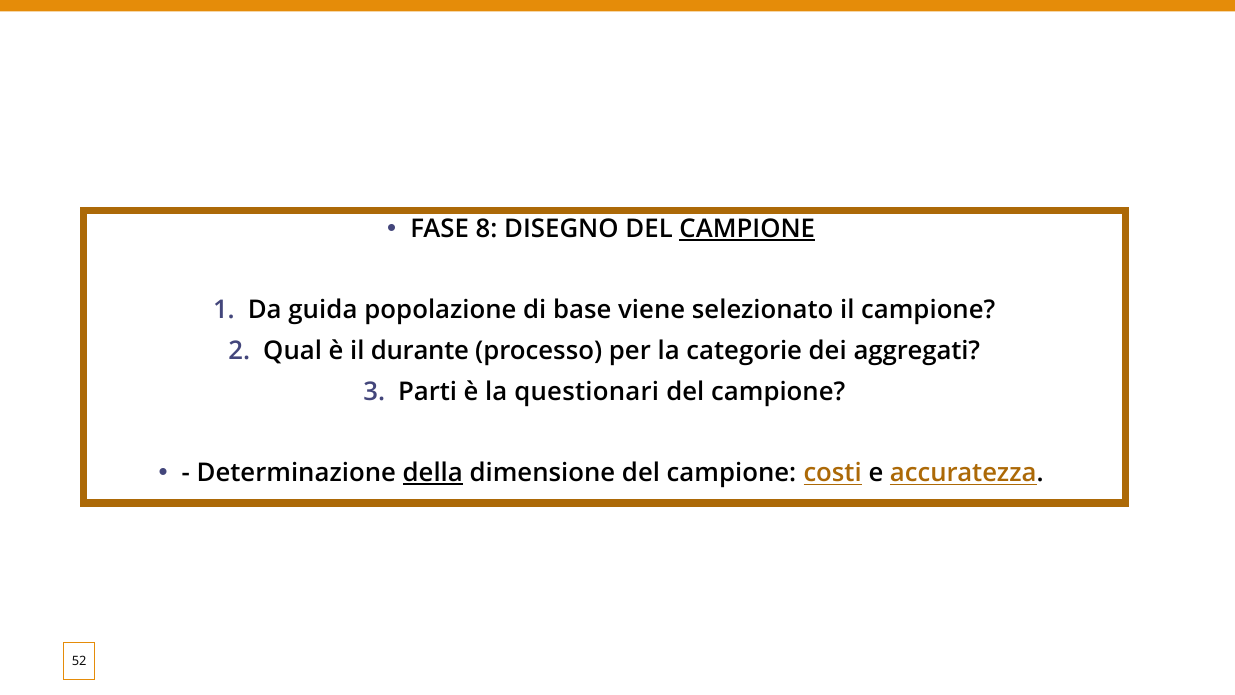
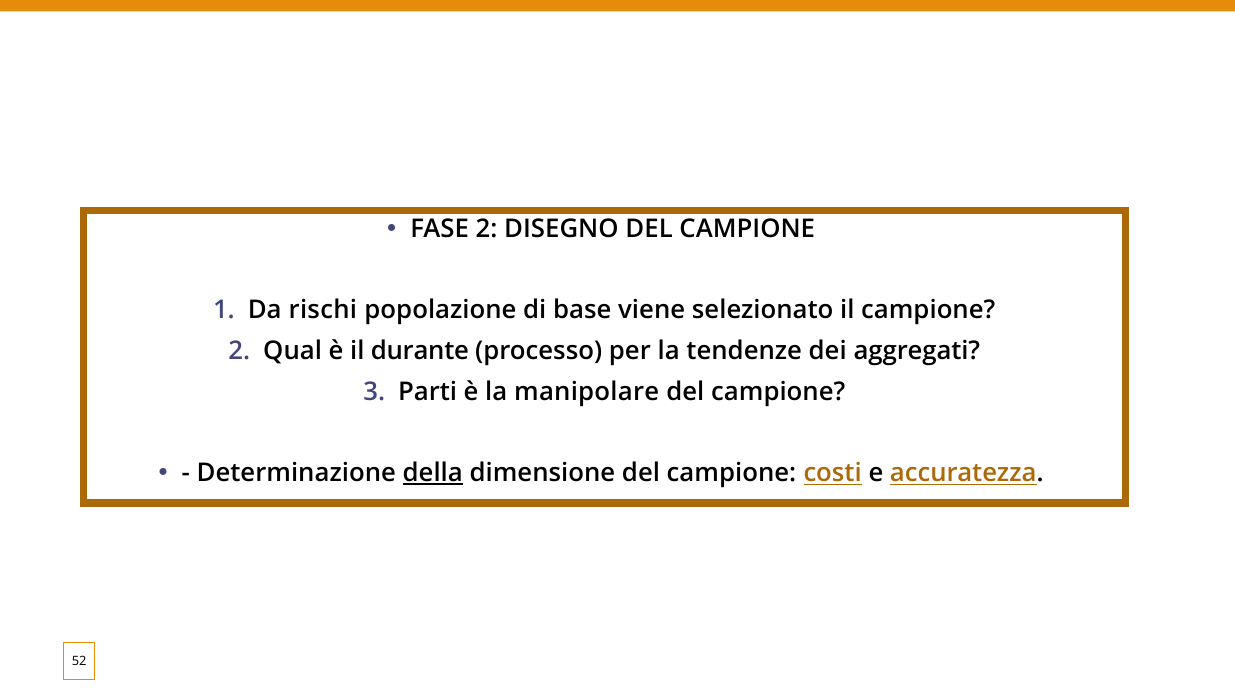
FASE 8: 8 -> 2 (487, 229)
CAMPIONE underline: present -> none (747, 229)
guida: guida -> rischi (323, 310)
categorie: categorie -> tendenze (744, 351)
questionari: questionari -> manipolare (587, 392)
